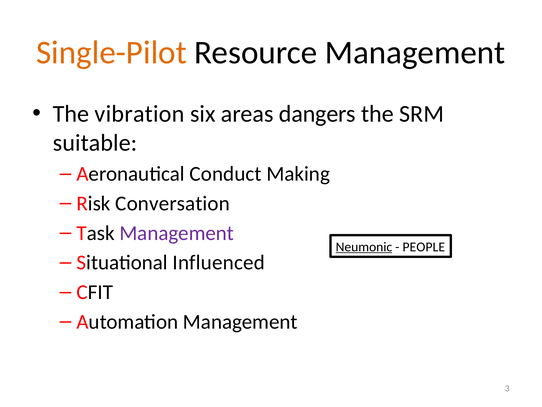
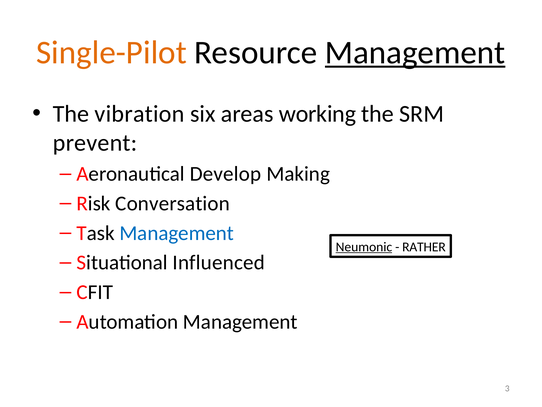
Management underline: none -> present (415, 52)
dangers: dangers -> working (317, 114)
suitable: suitable -> prevent (95, 143)
Conduct: Conduct -> Develop (226, 174)
Management colour: purple -> blue (177, 233)
PEOPLE: PEOPLE -> RATHER (424, 247)
